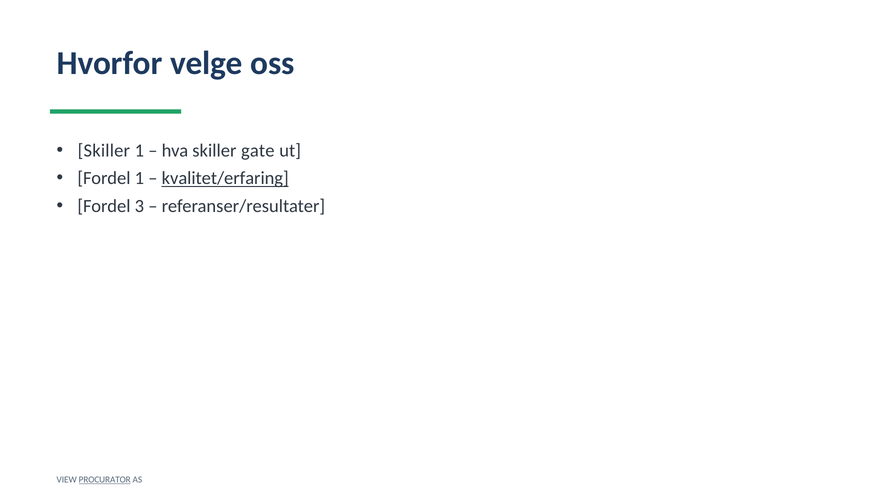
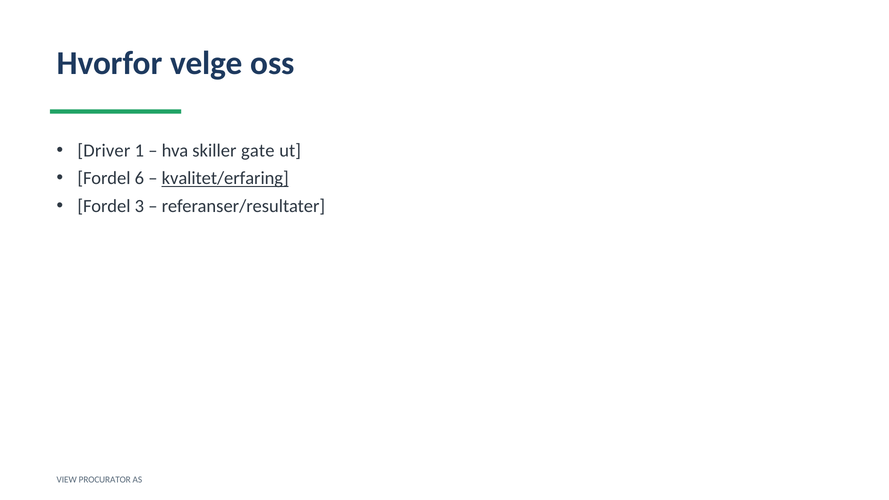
Skiller: Skiller -> Driver (104, 151)
Fordel 1: 1 -> 6 (139, 178)
PROCURATOR underline: present -> none (105, 480)
